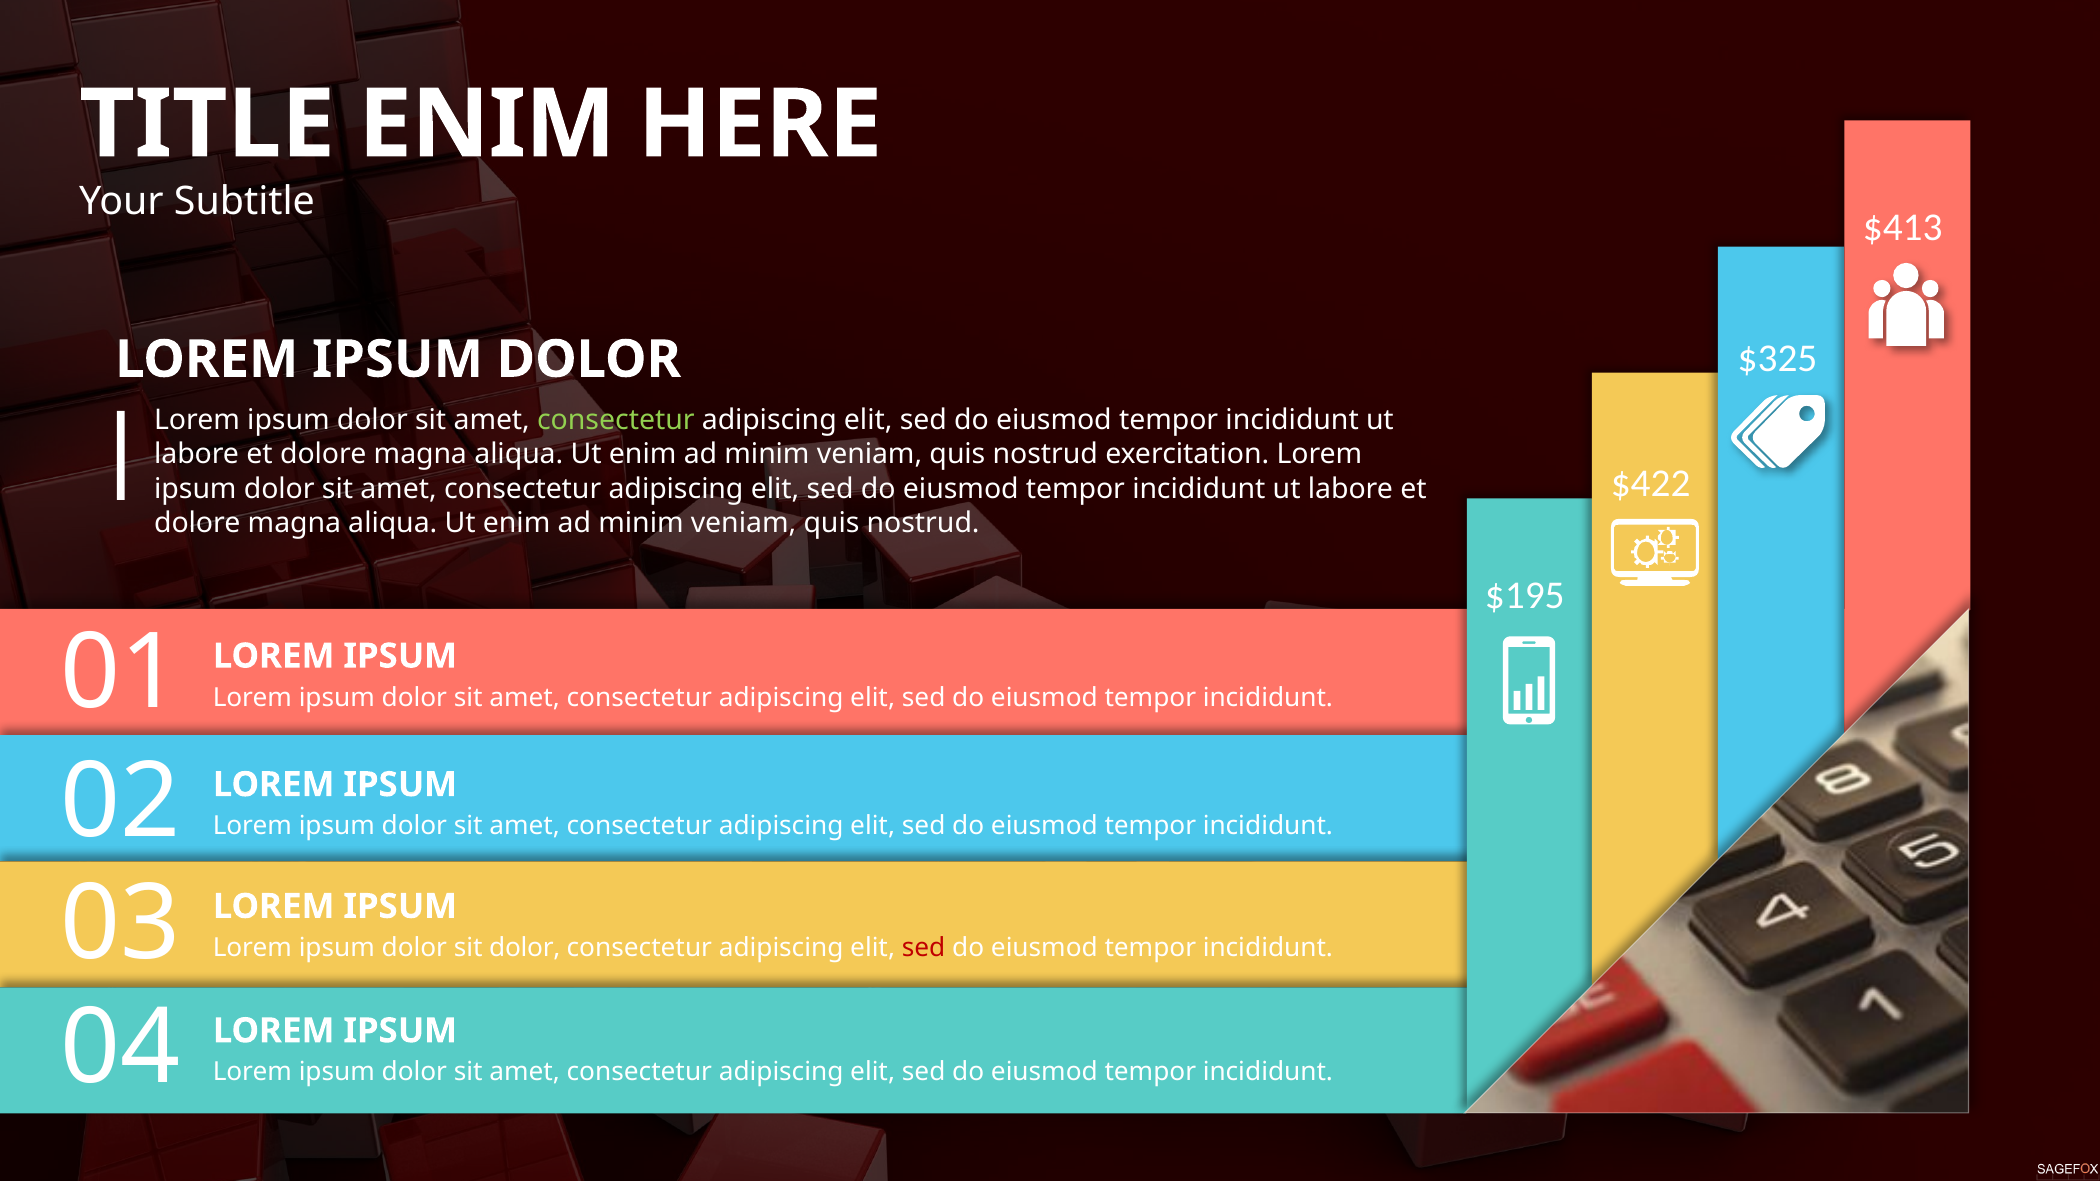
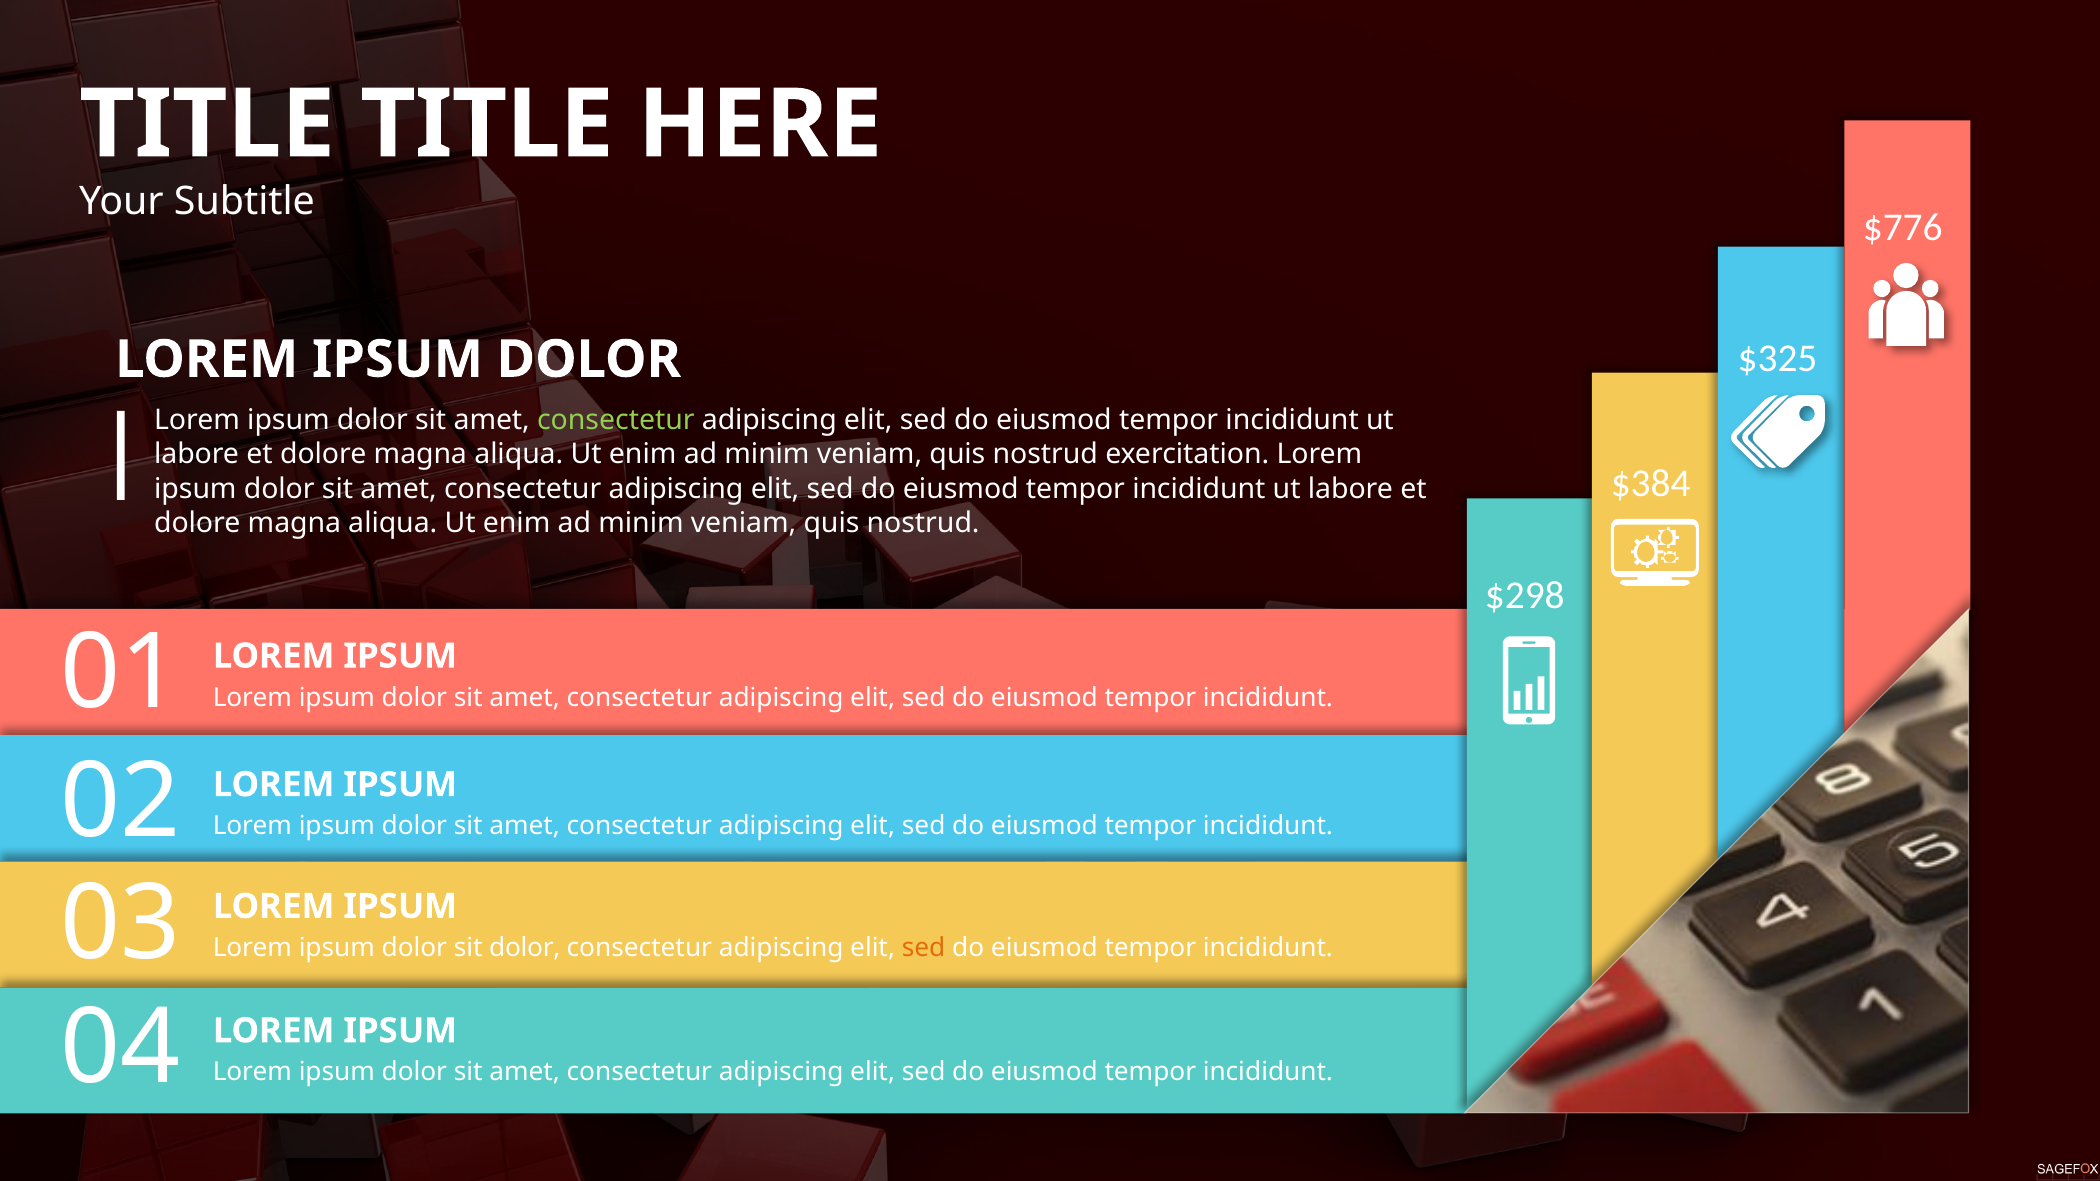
ENIM: ENIM -> TITLE (487, 125)
$413: $413 -> $776 (1903, 228)
$422: $422 -> $384 (1651, 483)
$195: $195 -> $298 (1525, 596)
sed colour: red -> orange (924, 948)
